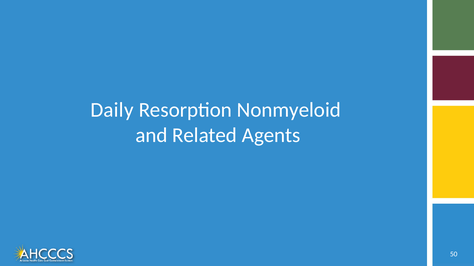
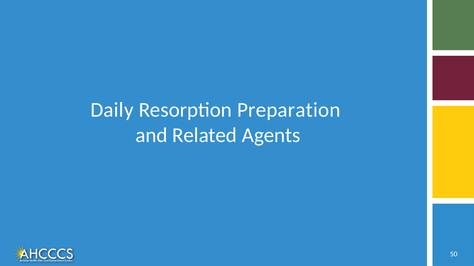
Nonmyeloid: Nonmyeloid -> Preparation (289, 110)
